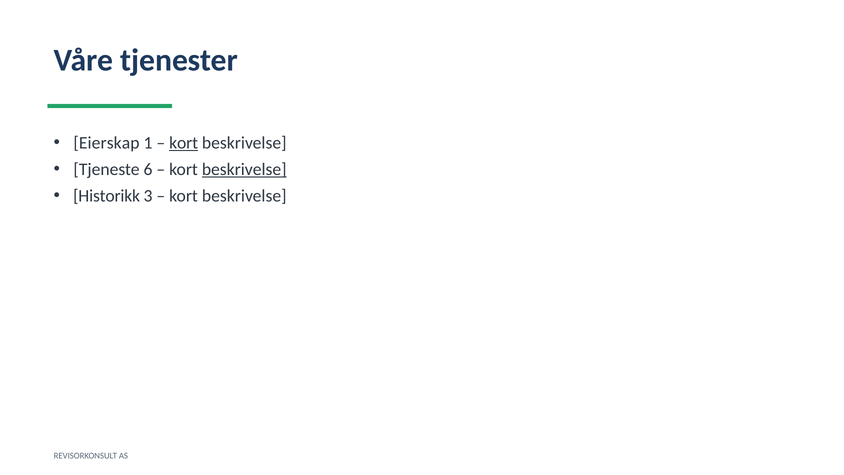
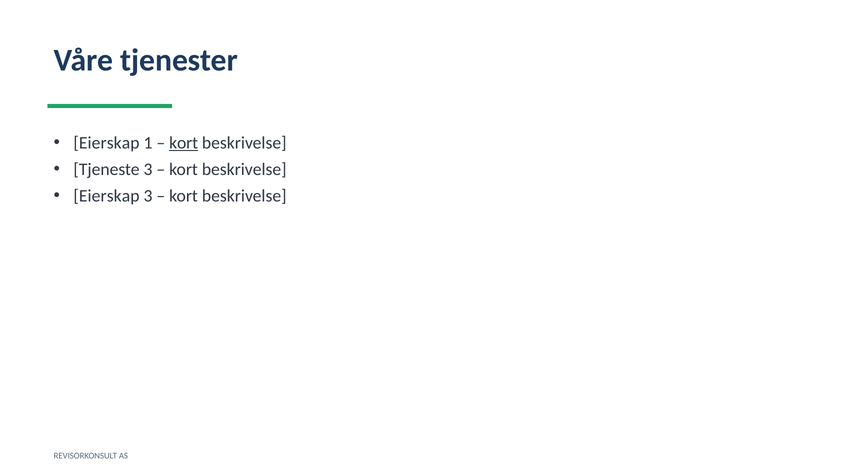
Tjeneste 6: 6 -> 3 (148, 169)
beskrivelse underline: present -> none (244, 169)
Historikk: Historikk -> Eierskap (107, 196)
